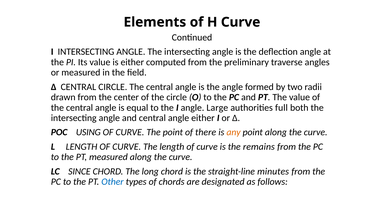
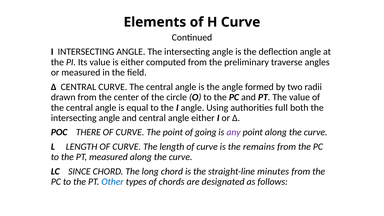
CENTRAL CIRCLE: CIRCLE -> CURVE (113, 87)
Large: Large -> Using (217, 108)
USING: USING -> THERE (88, 132)
there: there -> going (206, 132)
any colour: orange -> purple (234, 132)
